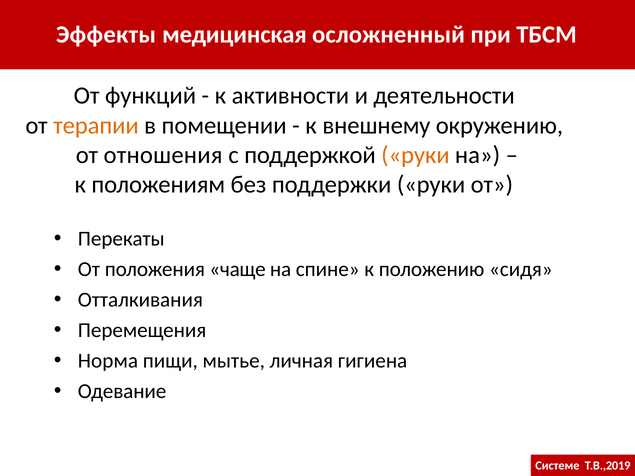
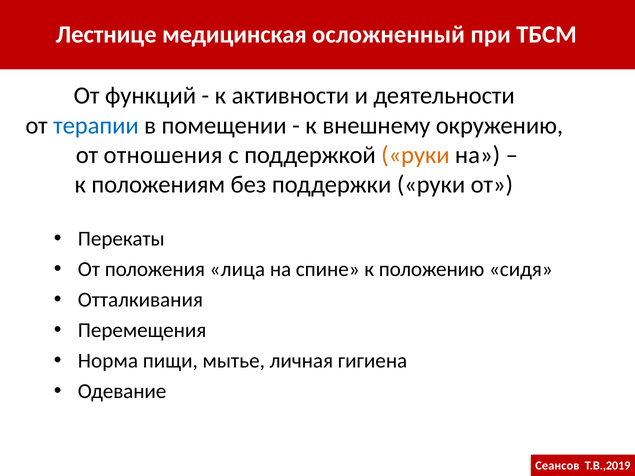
Эффекты: Эффекты -> Лестнице (106, 35)
терапии colour: orange -> blue (96, 125)
чаще: чаще -> лица (237, 270)
Системе: Системе -> Сеансов (557, 466)
